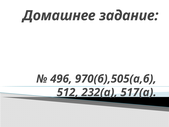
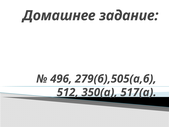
970(б),505(а,б: 970(б),505(а,б -> 279(б),505(а,б (116, 79)
232(а: 232(а -> 350(а (99, 92)
